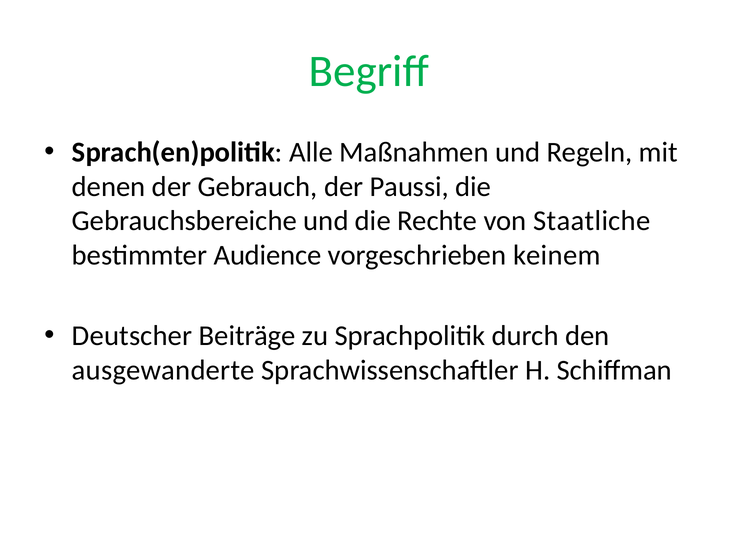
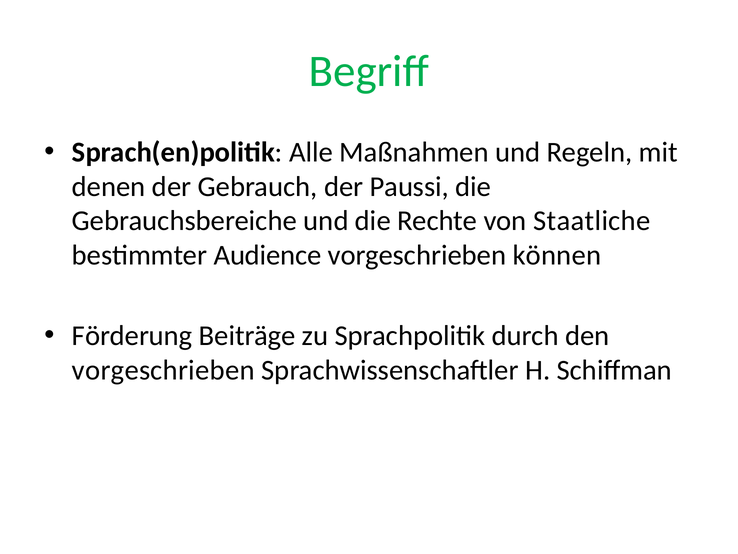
keinem: keinem -> können (557, 255)
Deutscher: Deutscher -> Förderung (132, 335)
ausgewanderte: ausgewanderte -> vorgeschrieben (163, 370)
